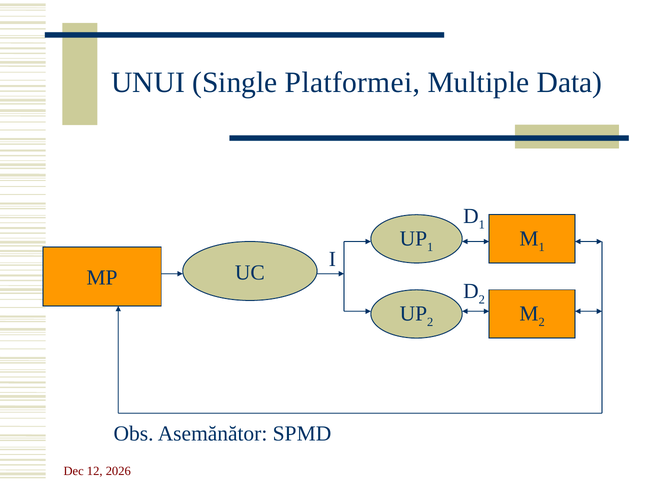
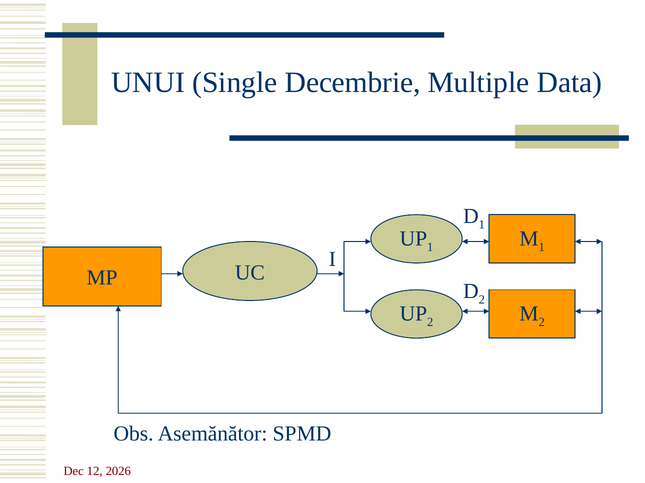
Platformei: Platformei -> Decembrie (353, 83)
